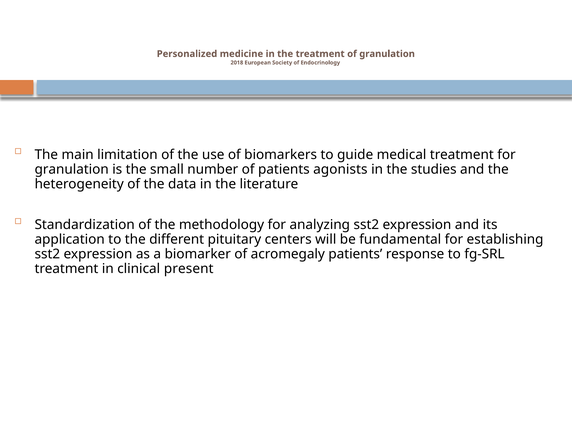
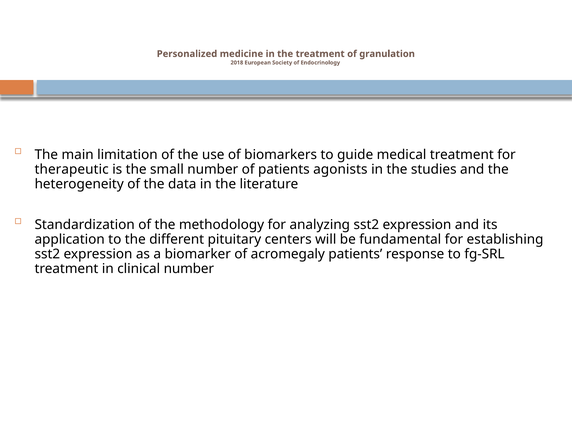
granulation: granulation -> therapeutic (72, 169)
clinical present: present -> number (189, 269)
